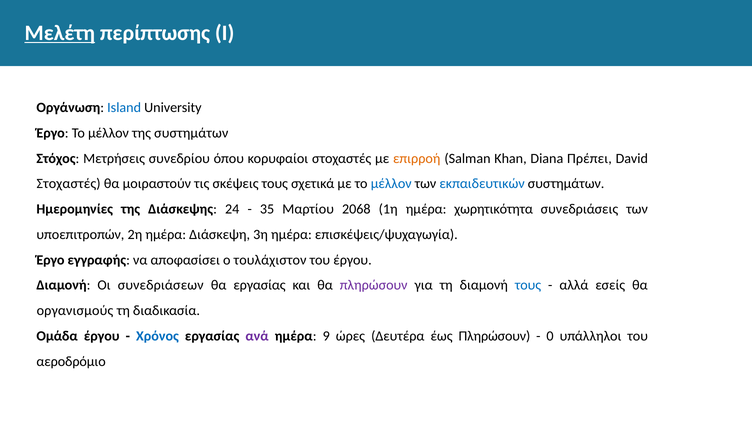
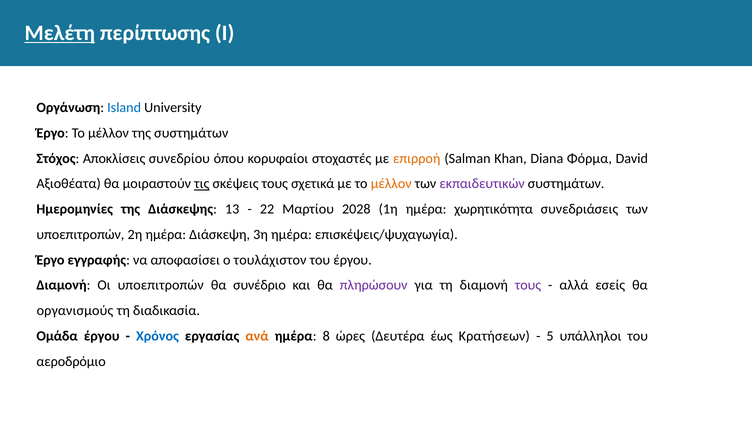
Μετρήσεις: Μετρήσεις -> Αποκλίσεις (114, 158)
Πρέπει: Πρέπει -> Φόρμα (589, 158)
Στοχαστές: Στοχαστές -> Αξιοθέατα (69, 184)
τις underline: none -> present (202, 184)
μέλλον colour: blue -> orange (391, 184)
εκπαιδευτικών colour: blue -> purple (482, 184)
24: 24 -> 13 (232, 209)
35: 35 -> 22 (267, 209)
2068: 2068 -> 2028 (356, 209)
Οι συνεδριάσεων: συνεδριάσεων -> υποεπιτροπών (161, 285)
θα εργασίας: εργασίας -> συνέδριο (260, 285)
τους colour: blue -> purple (528, 285)
ανά colour: purple -> orange (257, 336)
9: 9 -> 8 (326, 336)
έως Πληρώσουν: Πληρώσουν -> Κρατήσεων (494, 336)
0: 0 -> 5 (550, 336)
